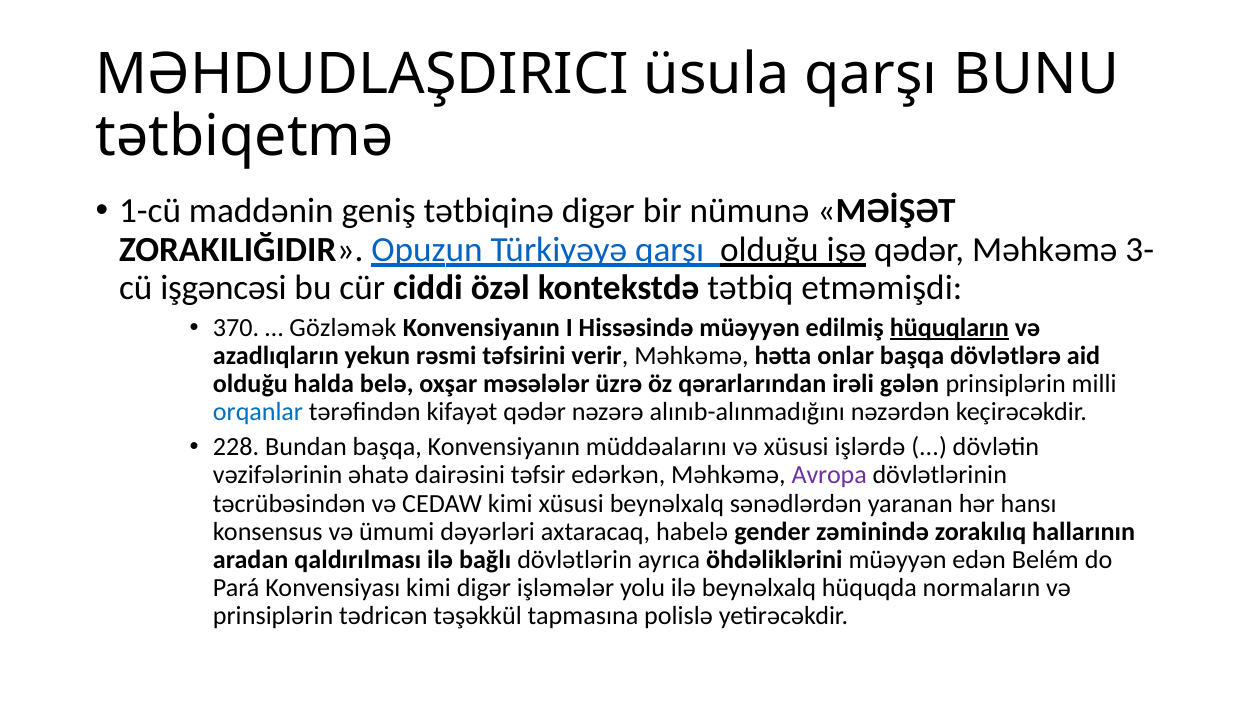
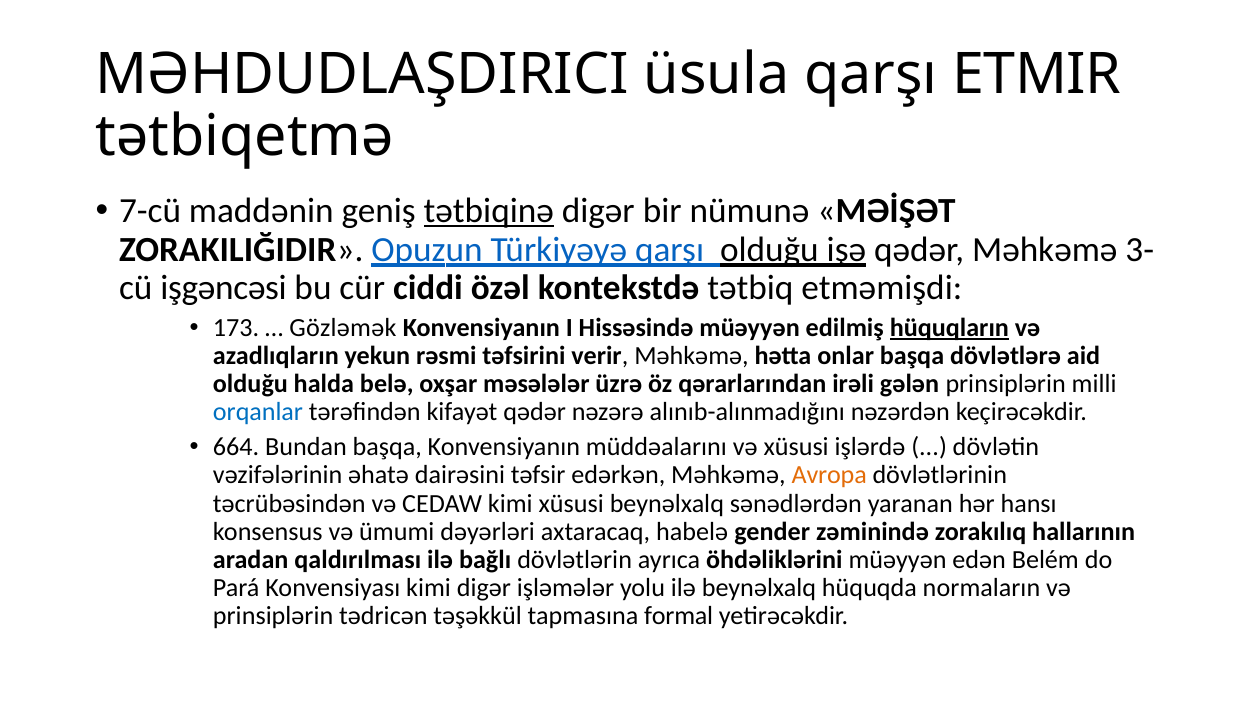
BUNU: BUNU -> ETMIR (1037, 74)
1-cü: 1-cü -> 7-cü (150, 211)
tətbiqinə underline: none -> present (489, 211)
370: 370 -> 173 (236, 328)
228: 228 -> 664 (236, 447)
Avropa colour: purple -> orange (829, 475)
polislə: polislə -> formal (679, 616)
